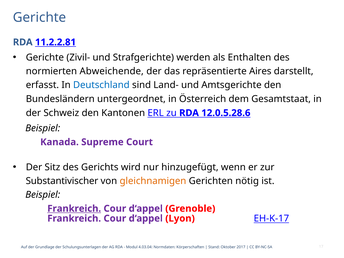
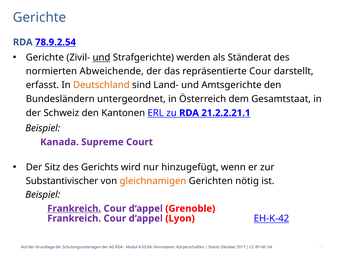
11.2.2.81: 11.2.2.81 -> 78.9.2.54 (56, 42)
und underline: none -> present (101, 58)
Enthalten: Enthalten -> Ständerat (249, 58)
repräsentierte Aires: Aires -> Cour (260, 71)
Deutschland colour: blue -> orange (101, 85)
12.0.5.28.6: 12.0.5.28.6 -> 21.2.2.21.1 (226, 113)
EH-K-17: EH-K-17 -> EH-K-42 (271, 218)
